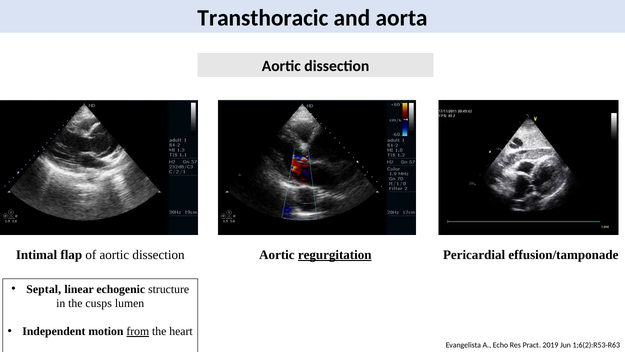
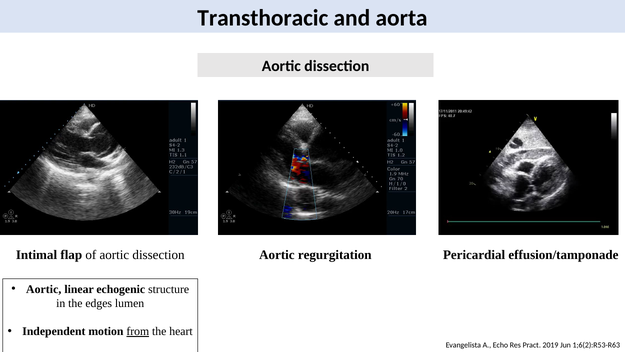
regurgitation underline: present -> none (335, 255)
Septal: Septal -> Aortic (44, 289)
cusps: cusps -> edges (99, 303)
